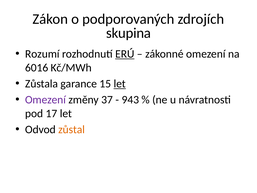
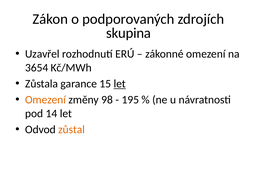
Rozumí: Rozumí -> Uzavřel (42, 54)
ERÚ underline: present -> none (125, 54)
6016: 6016 -> 3654 (37, 68)
Omezení colour: purple -> orange (45, 100)
37: 37 -> 98 (107, 100)
943: 943 -> 195 (130, 100)
17: 17 -> 14 (51, 113)
